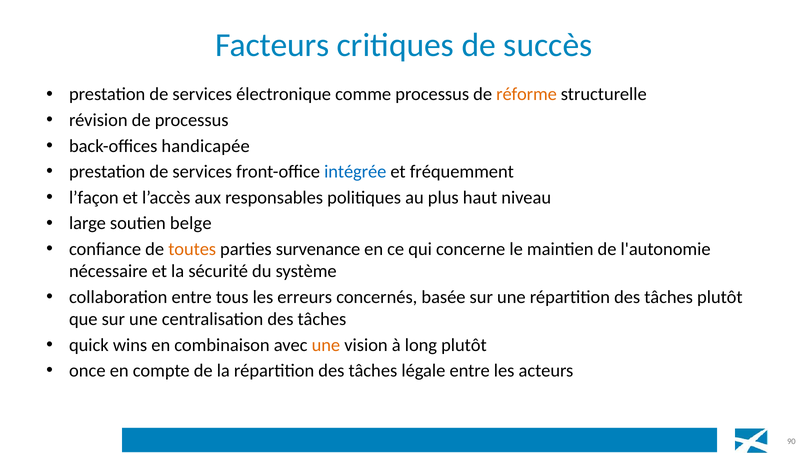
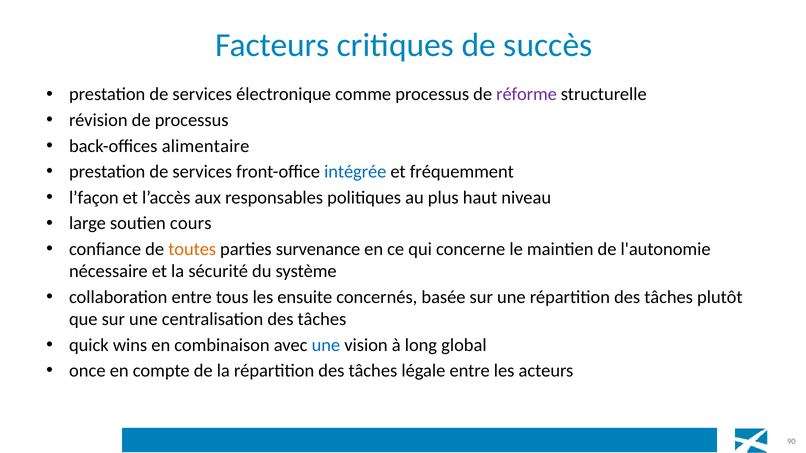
réforme colour: orange -> purple (527, 94)
handicapée: handicapée -> alimentaire (206, 146)
belge: belge -> cours (191, 224)
erreurs: erreurs -> ensuite (305, 297)
une colour: orange -> blue (326, 345)
long plutôt: plutôt -> global (464, 345)
